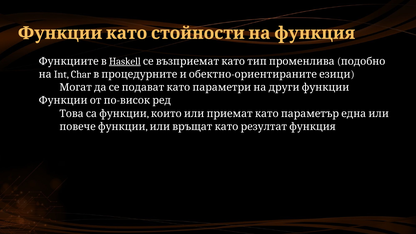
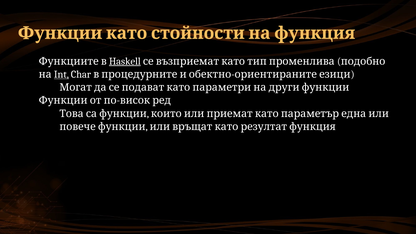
Int underline: none -> present (61, 74)
